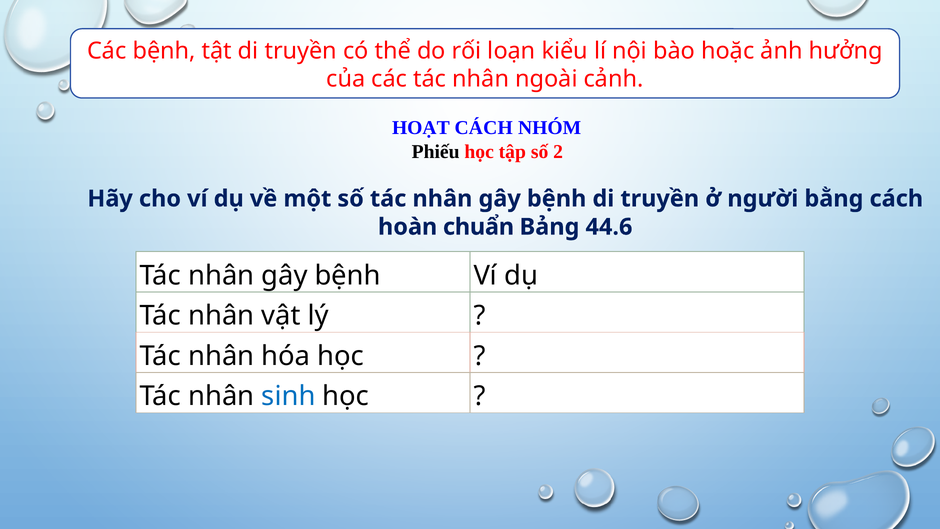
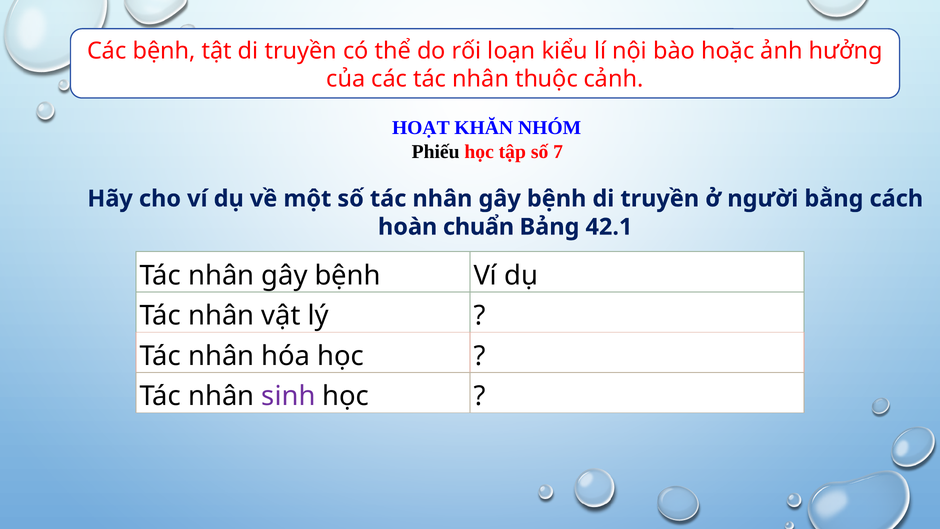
ngoài: ngoài -> thuộc (547, 79)
HOẠT CÁCH: CÁCH -> KHĂN (484, 128)
2: 2 -> 7 (558, 151)
44.6: 44.6 -> 42.1 (609, 227)
sinh colour: blue -> purple (288, 396)
